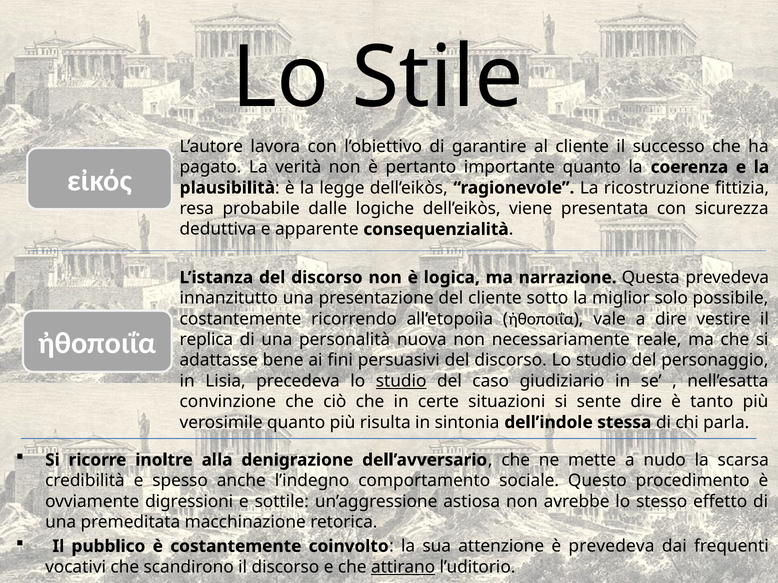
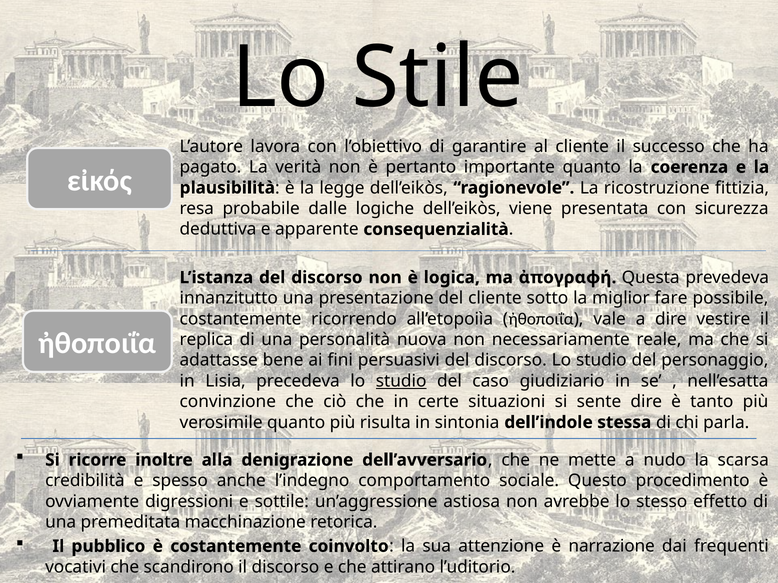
narrazione: narrazione -> ἀπογραφή (568, 278)
solo: solo -> fare (671, 298)
è prevedeva: prevedeva -> narrazione (612, 547)
attirano underline: present -> none (403, 567)
